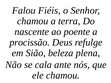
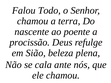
Fiéis: Fiéis -> Todo (49, 10)
